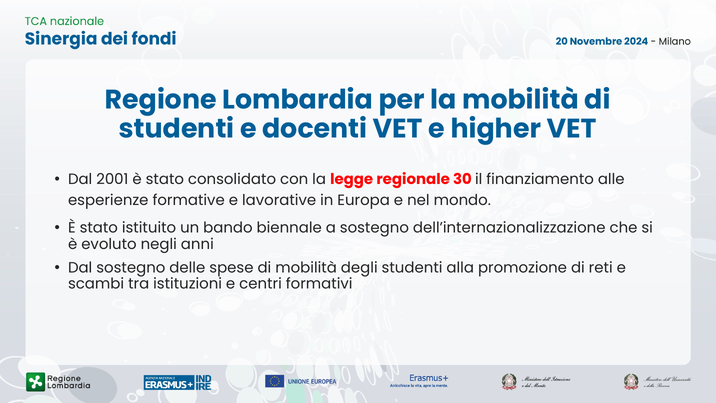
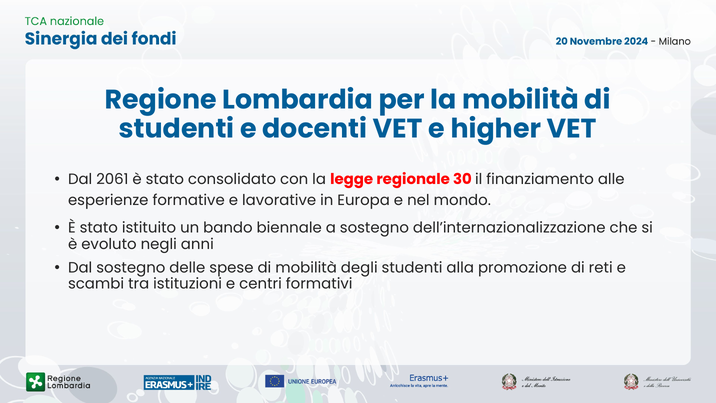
2001: 2001 -> 2061 (112, 179)
